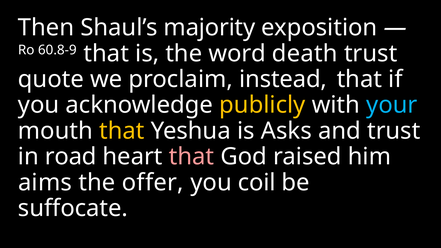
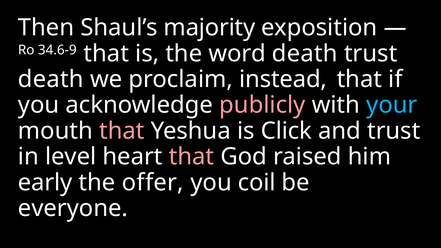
60.8-9: 60.8-9 -> 34.6-9 (57, 50)
quote: quote -> death (51, 79)
publicly colour: yellow -> pink (262, 105)
that colour: yellow -> pink (122, 131)
Asks: Asks -> Click (286, 131)
road: road -> level (71, 157)
aims: aims -> early (45, 183)
suffocate: suffocate -> everyone (73, 208)
